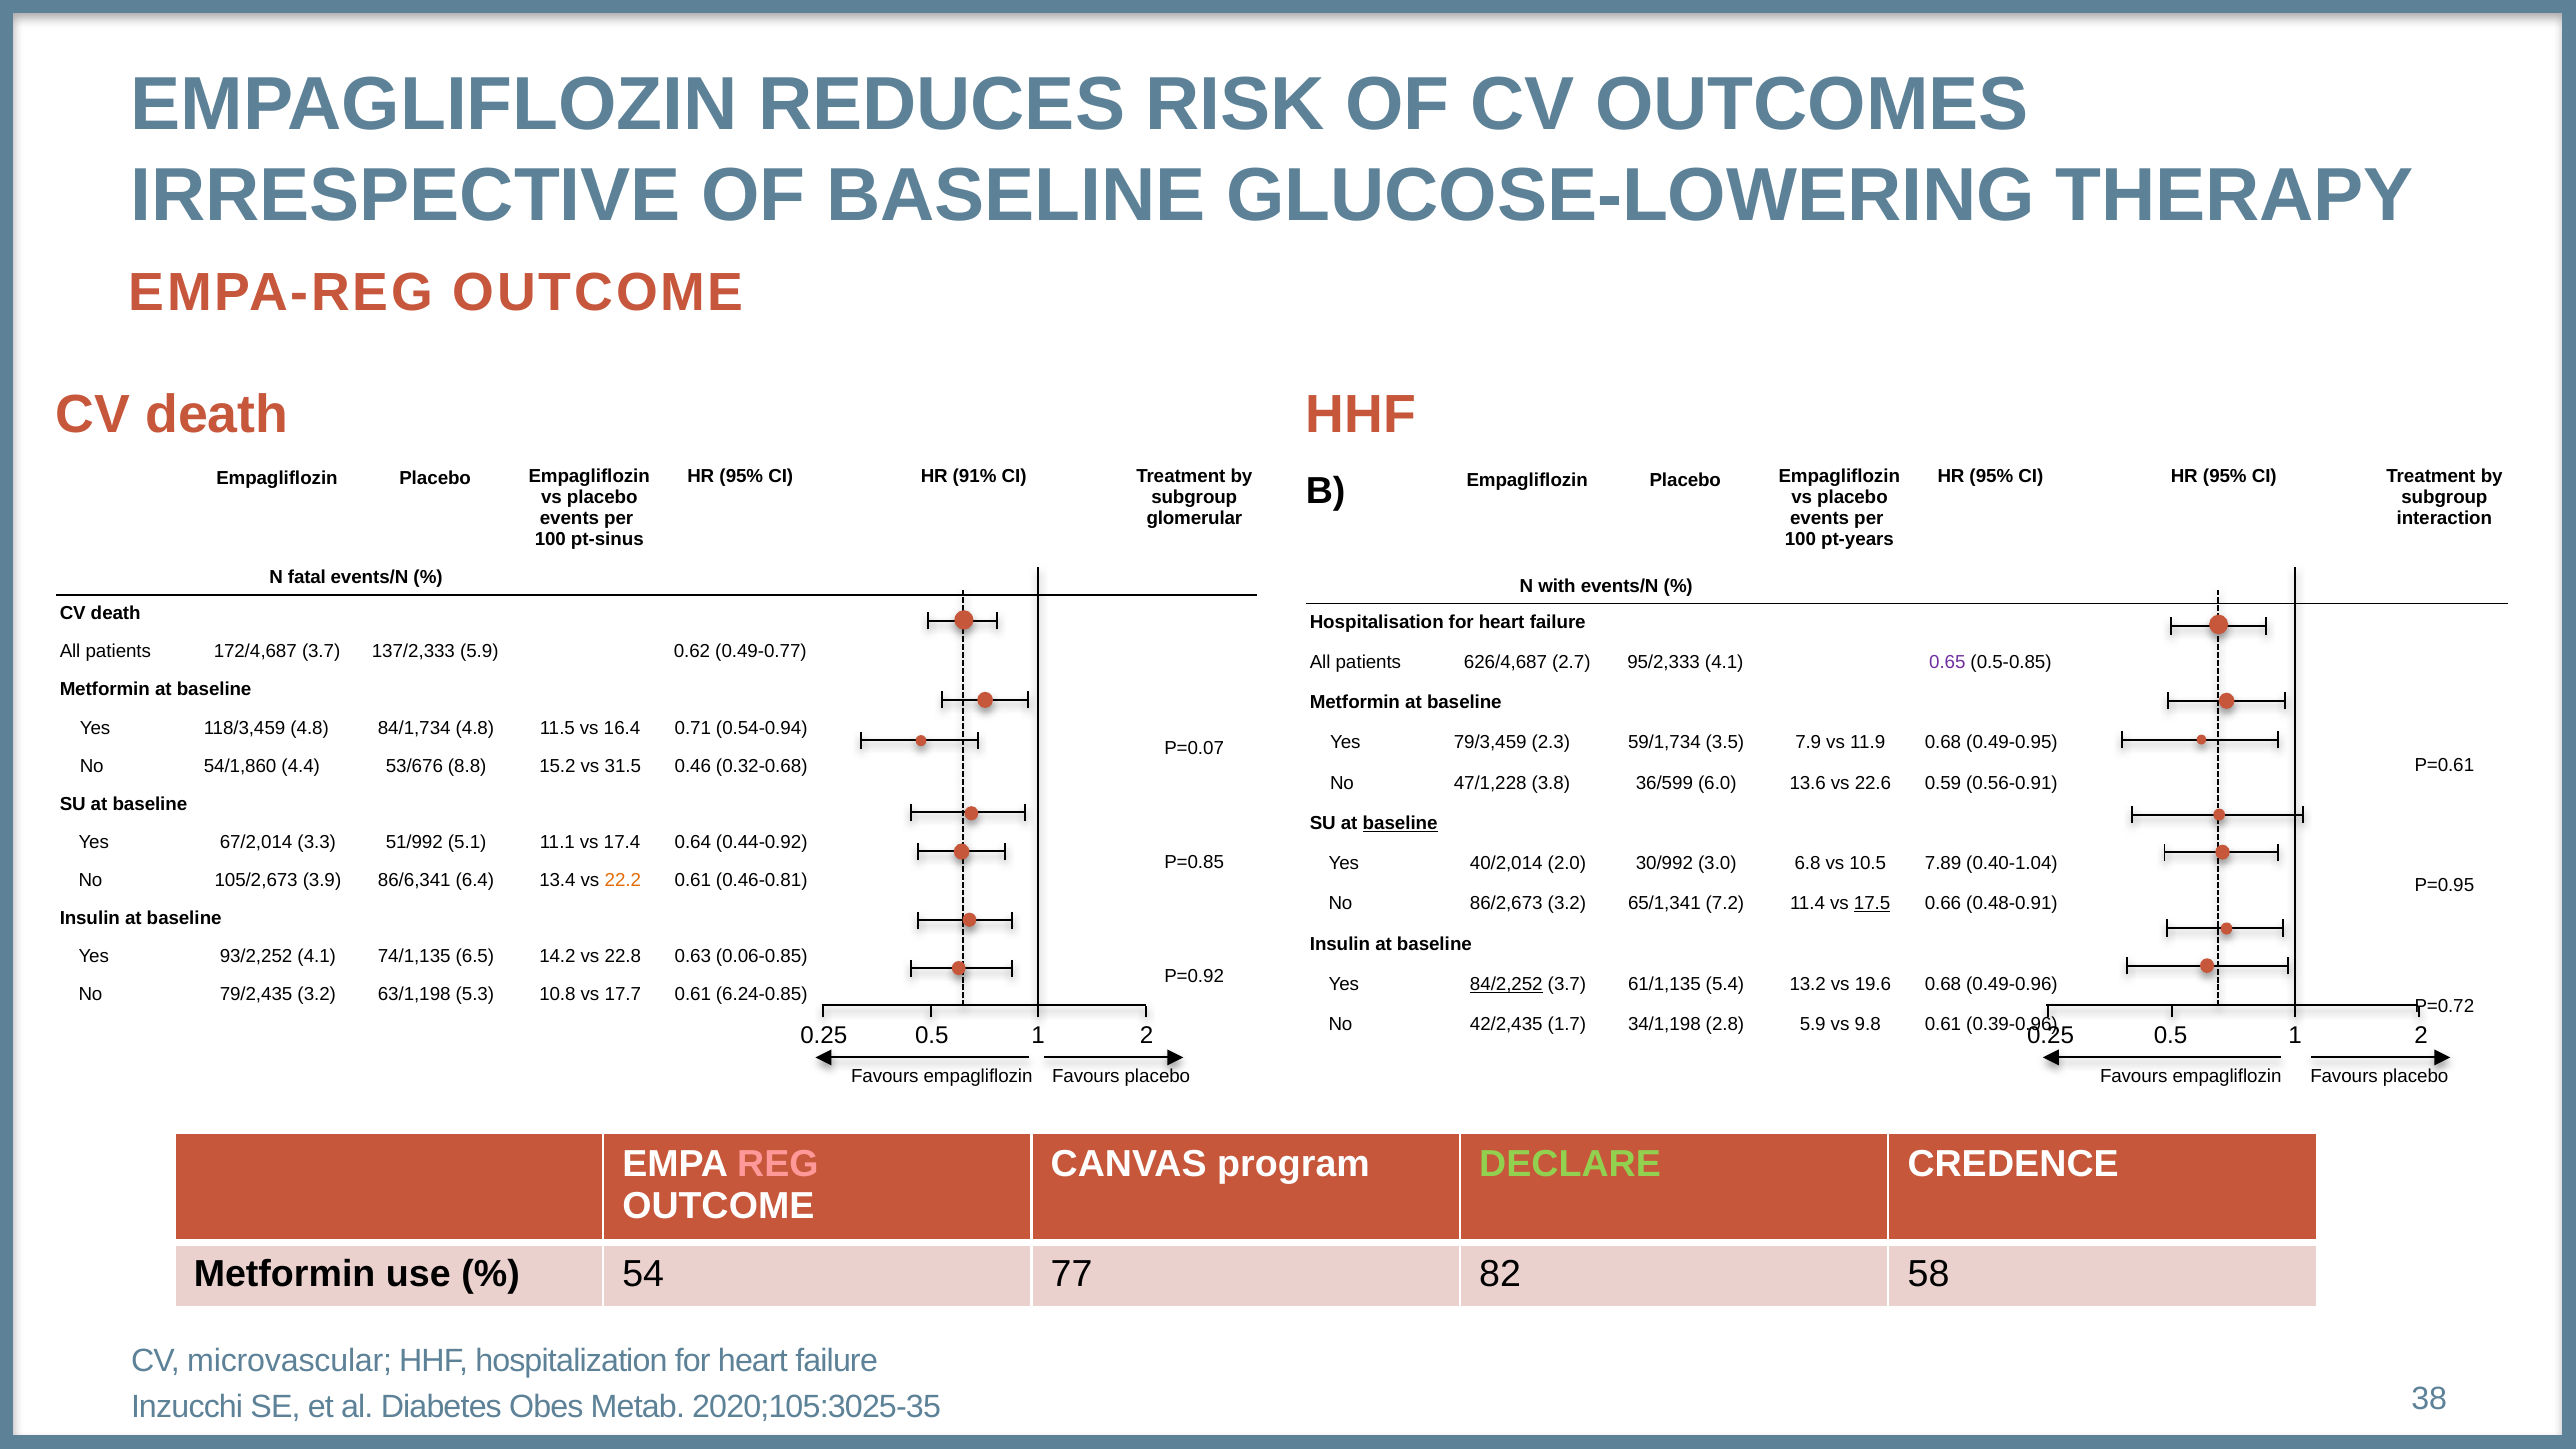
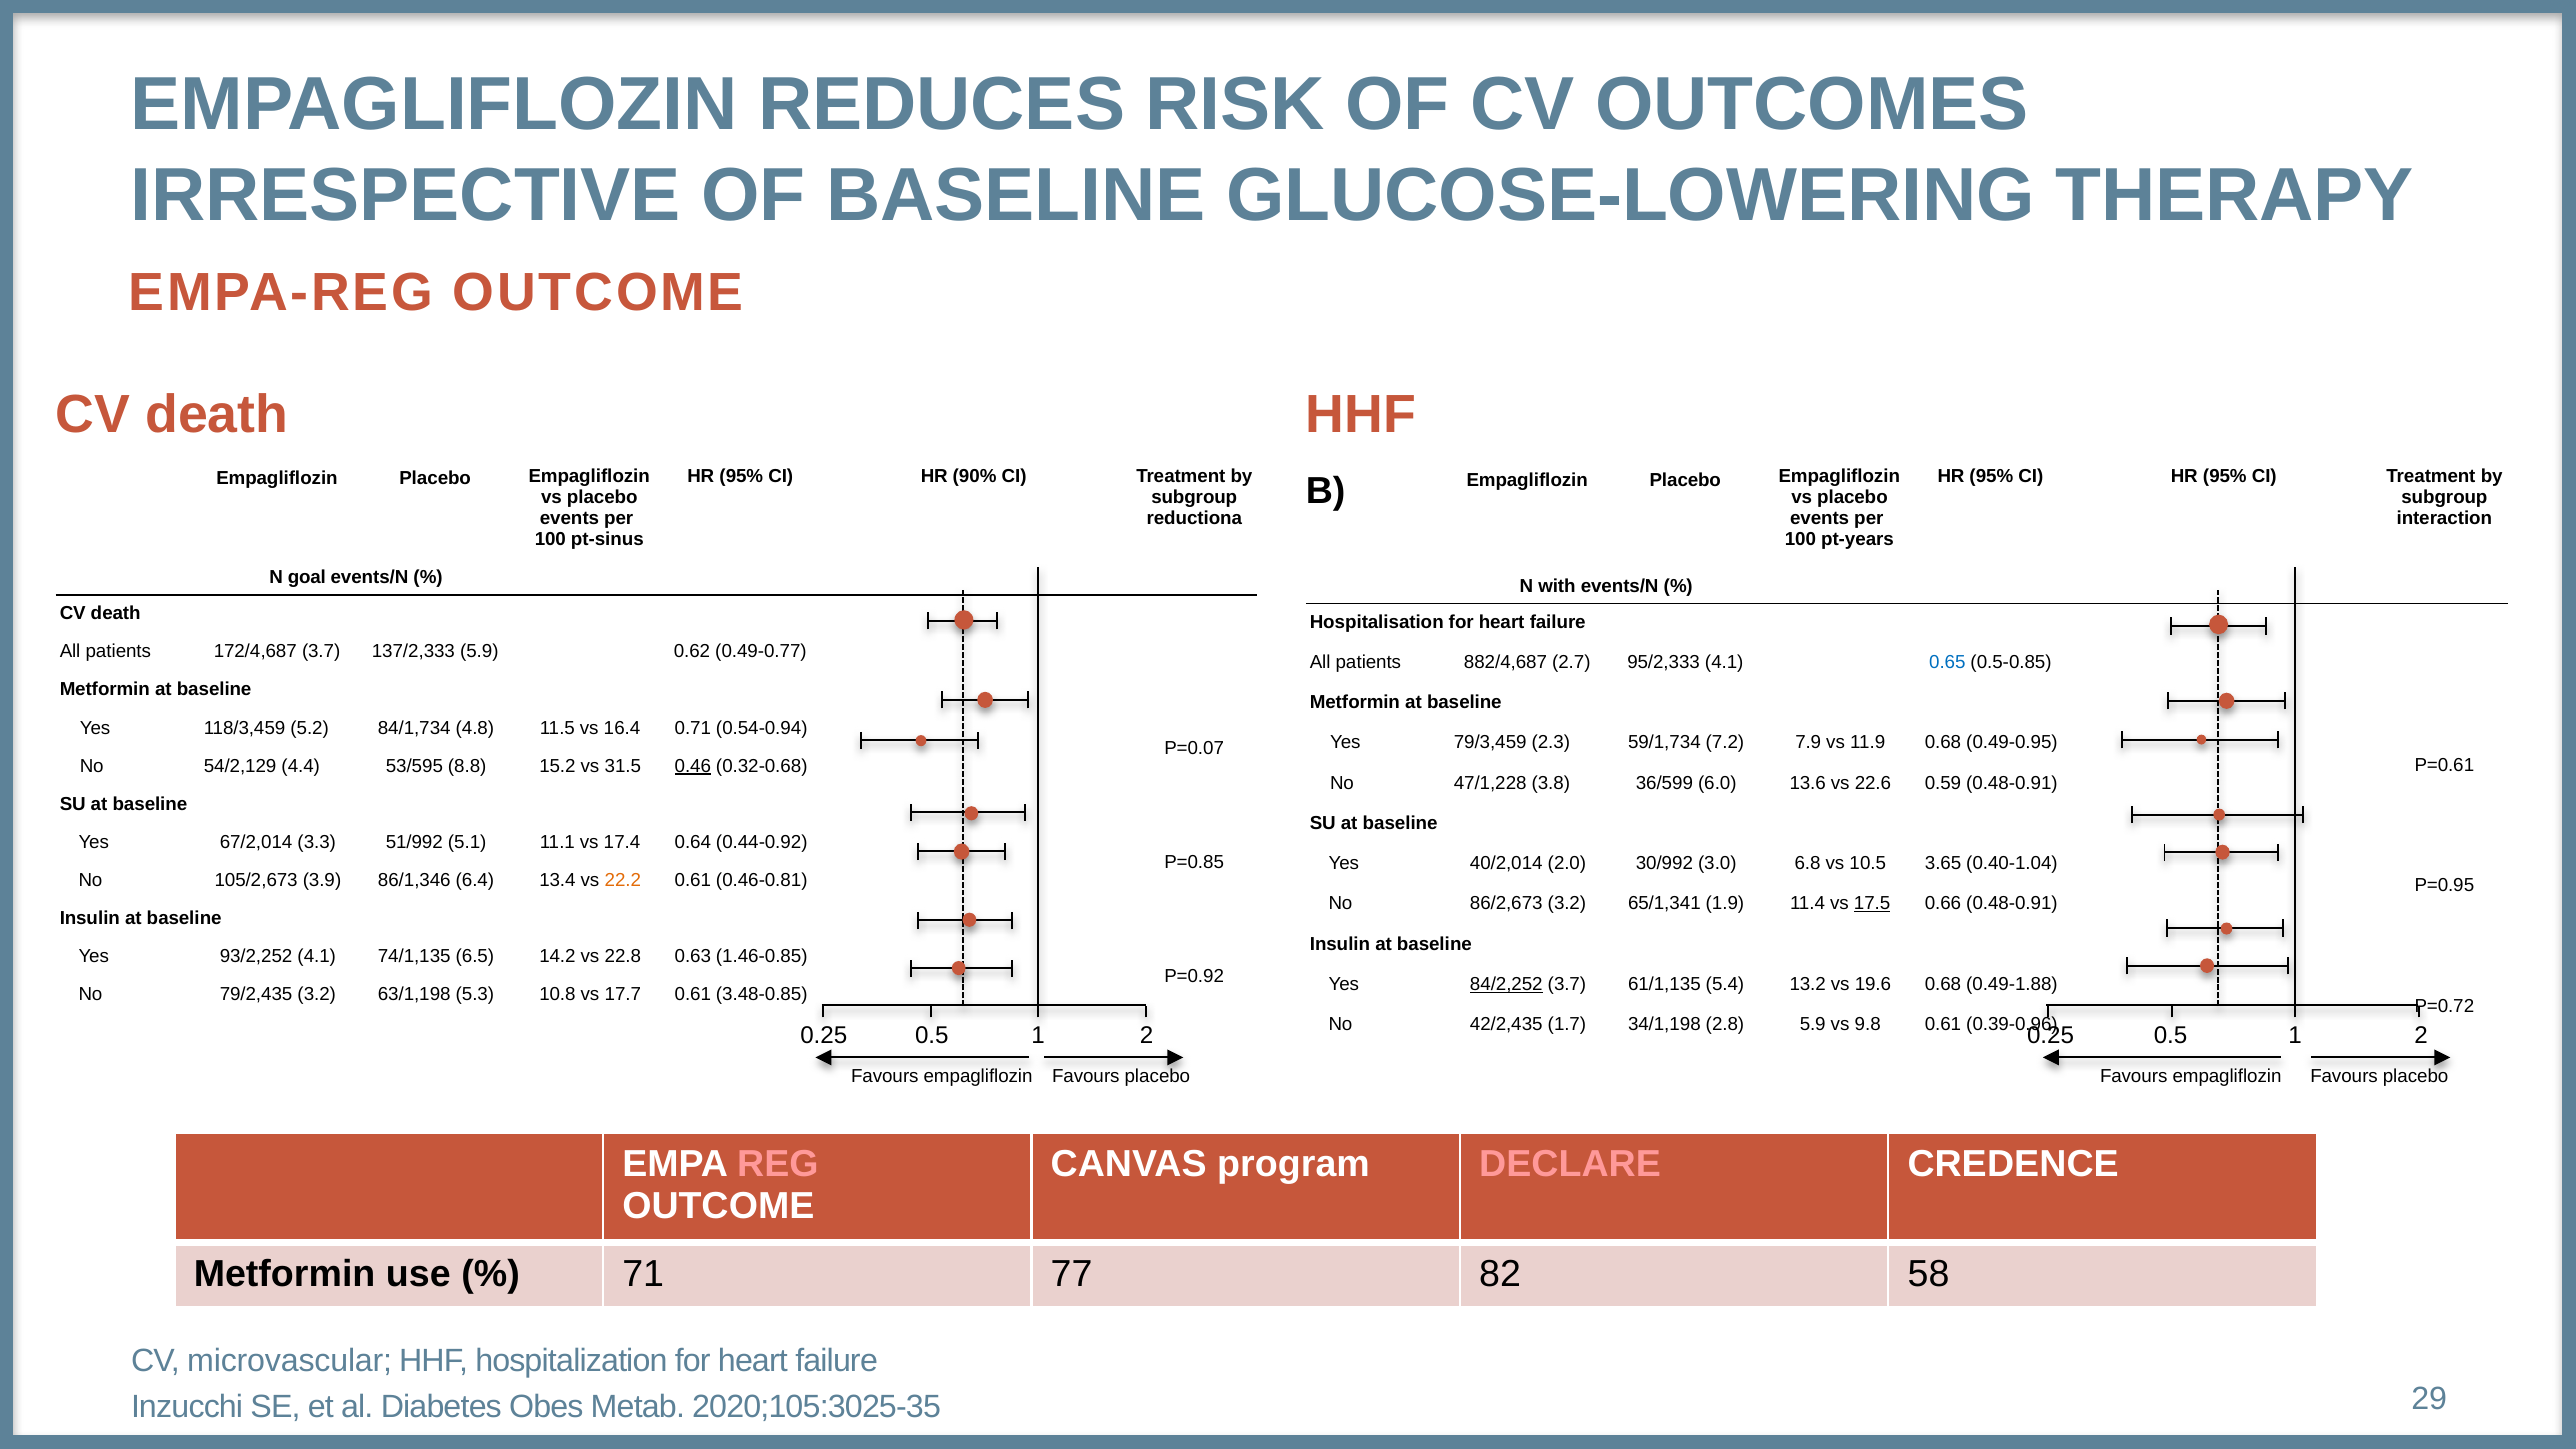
91%: 91% -> 90% (975, 476)
glomerular: glomerular -> reductiona (1194, 518)
fatal: fatal -> goal (307, 577)
626/4,687: 626/4,687 -> 882/4,687 (1505, 662)
0.65 colour: purple -> blue (1947, 662)
118/3,459 4.8: 4.8 -> 5.2 (310, 728)
3.5: 3.5 -> 7.2 (1725, 743)
54/1,860: 54/1,860 -> 54/2,129 (240, 766)
53/676: 53/676 -> 53/595 (414, 766)
0.46 underline: none -> present (693, 766)
0.59 0.56-0.91: 0.56-0.91 -> 0.48-0.91 (2012, 783)
baseline underline: present -> none (1400, 823)
7.89: 7.89 -> 3.65 (1943, 863)
86/6,341: 86/6,341 -> 86/1,346 (414, 880)
7.2: 7.2 -> 1.9 (1725, 904)
0.06-0.85: 0.06-0.85 -> 1.46-0.85 (762, 956)
0.49-0.96: 0.49-0.96 -> 0.49-1.88 (2012, 984)
6.24-0.85: 6.24-0.85 -> 3.48-0.85 (762, 995)
DECLARE colour: light green -> pink (1570, 1164)
54: 54 -> 71 (643, 1274)
38: 38 -> 29 (2429, 1399)
